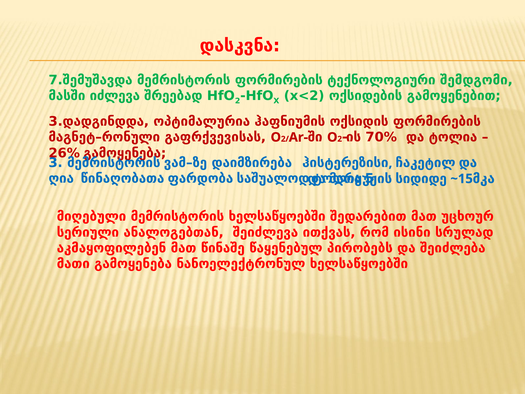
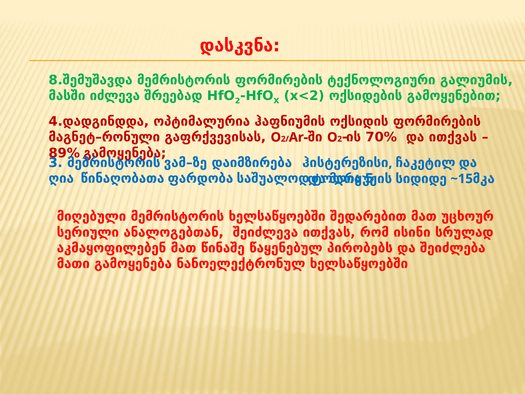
7.შემუშავდა: 7.შემუშავდა -> 8.შემუშავდა (91, 80)
შემდგომი: შემდგომი -> გალიუმის (476, 80)
3.დადგინდდა: 3.დადგინდდა -> 4.დადგინდდა (99, 121)
და ტოლია: ტოლია -> ითქვას (453, 137)
26%: 26% -> 89% (64, 153)
